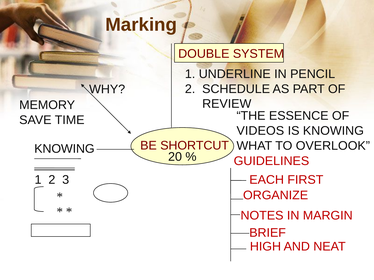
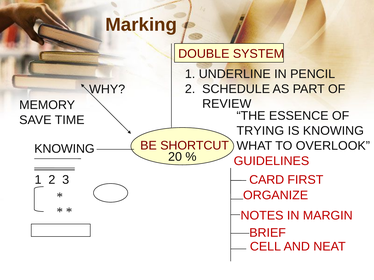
VIDEOS: VIDEOS -> TRYING (260, 131)
EACH: EACH -> CARD (267, 180)
HIGH: HIGH -> CELL (265, 247)
